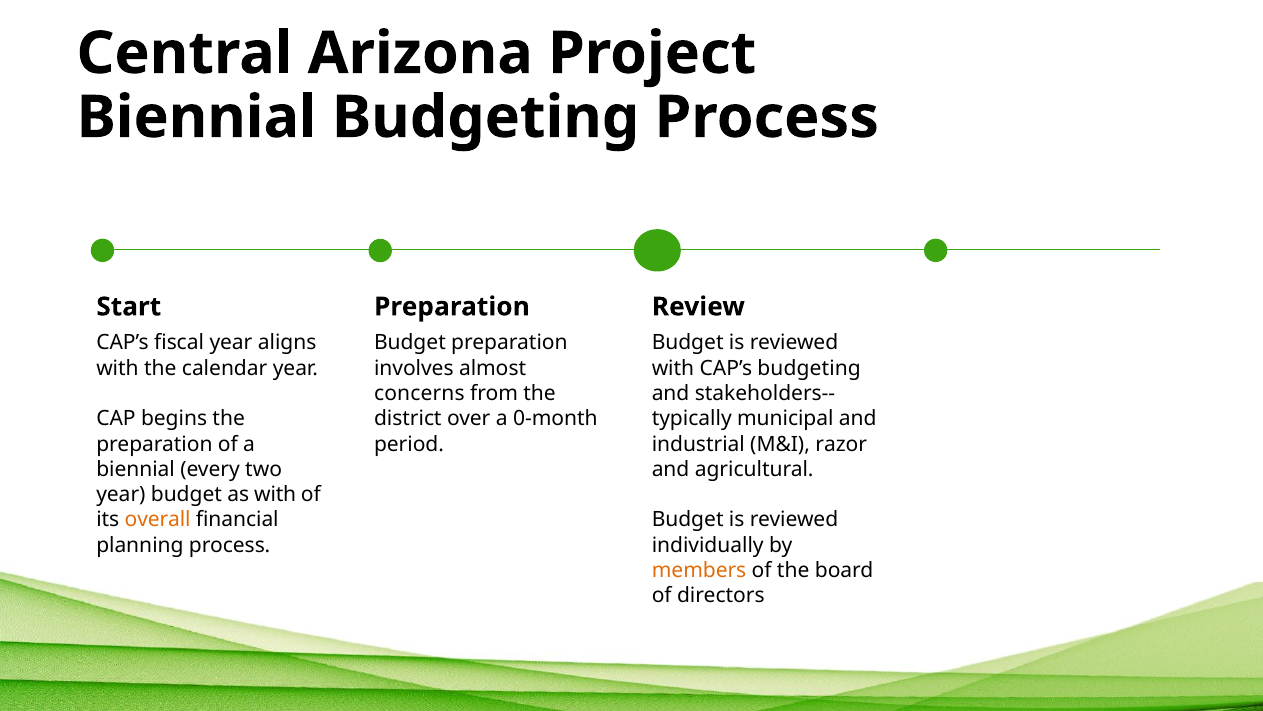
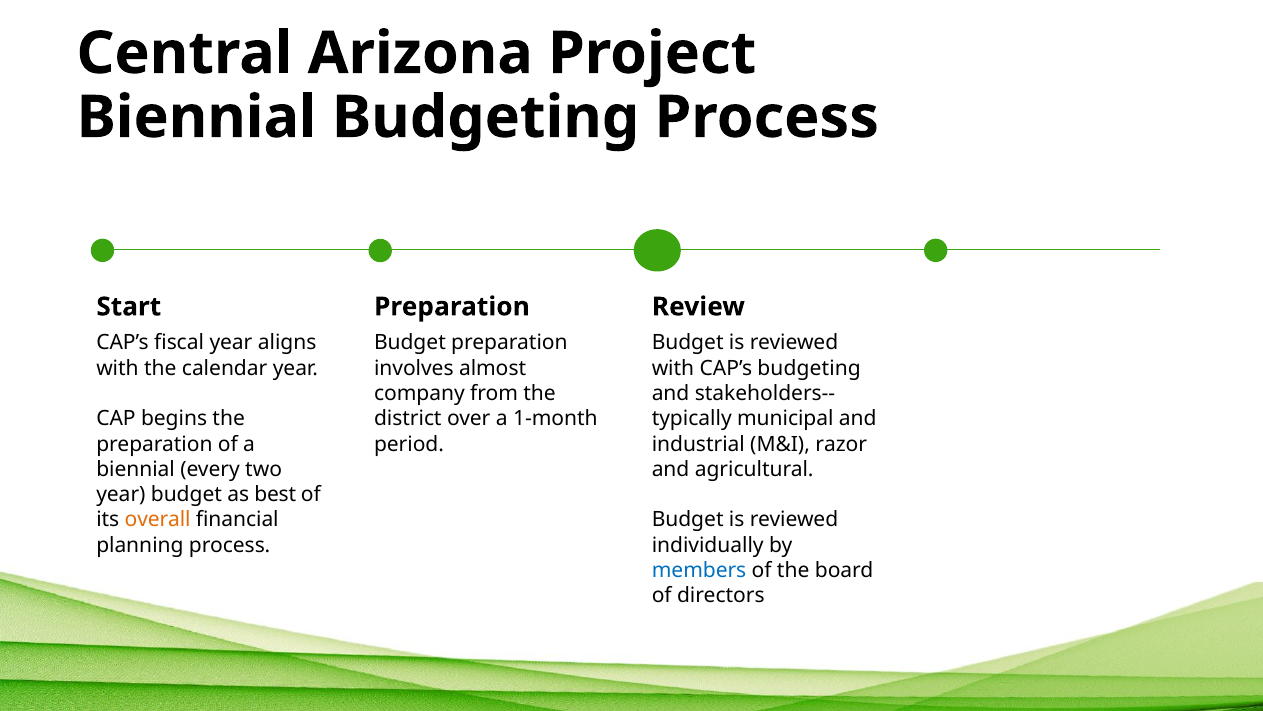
concerns: concerns -> company (419, 393)
0-month: 0-month -> 1-month (555, 418)
as with: with -> best (275, 494)
members colour: orange -> blue (699, 570)
